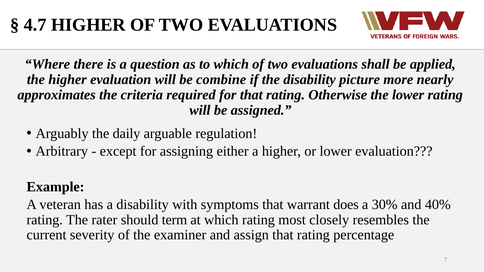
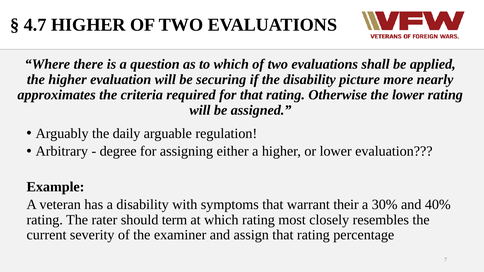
combine: combine -> securing (221, 80)
except: except -> degree (118, 151)
does: does -> their (346, 205)
